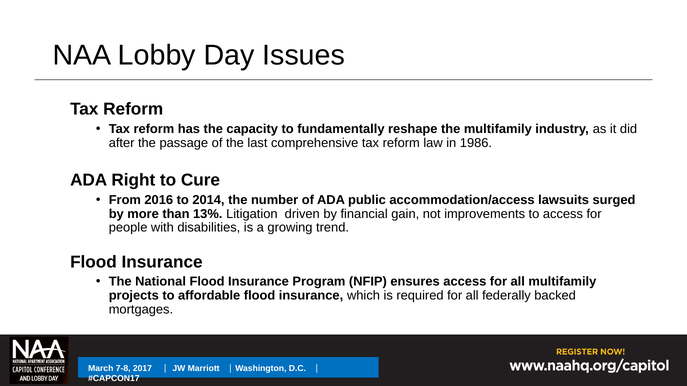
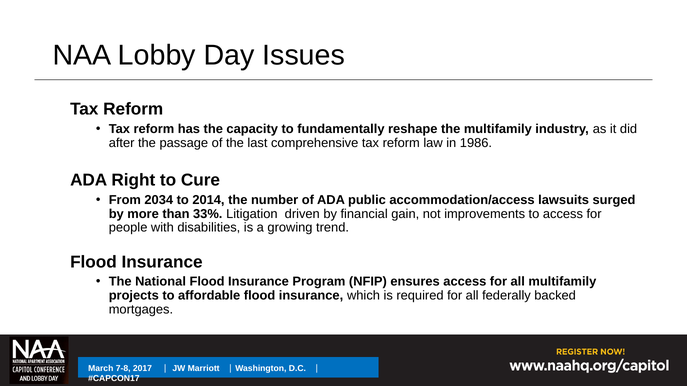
2016: 2016 -> 2034 (159, 200)
13%: 13% -> 33% (208, 214)
